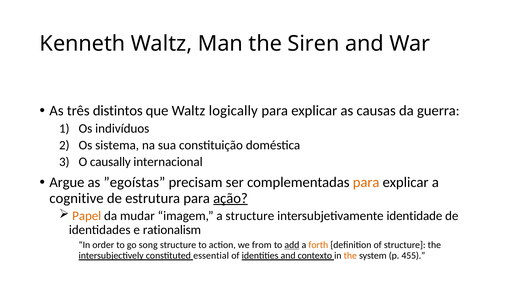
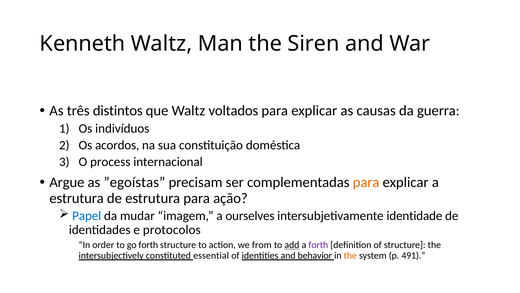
logically: logically -> voltados (233, 111)
sistema: sistema -> acordos (117, 145)
causally: causally -> process (110, 162)
cognitive: cognitive -> estrutura (77, 198)
ação underline: present -> none (230, 198)
Papel colour: orange -> blue (87, 216)
a structure: structure -> ourselves (250, 216)
rationalism: rationalism -> protocolos (172, 230)
go song: song -> forth (148, 245)
forth colour: orange -> purple (318, 245)
contexto: contexto -> behavior (315, 255)
455: 455 -> 491 (413, 255)
